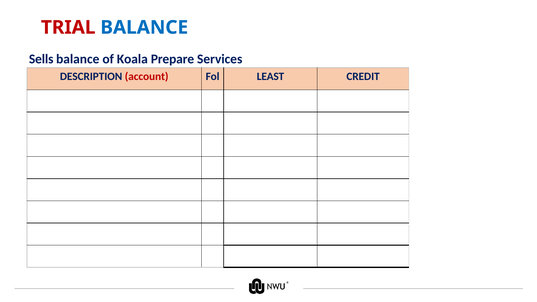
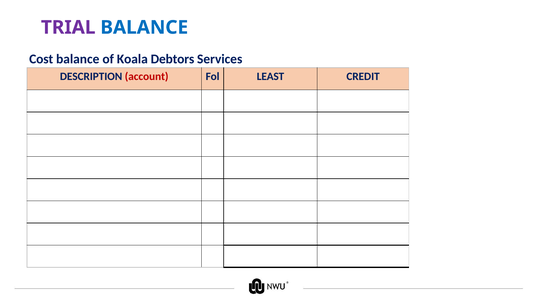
TRIAL colour: red -> purple (68, 27)
Sells: Sells -> Cost (41, 59)
Prepare: Prepare -> Debtors (172, 59)
